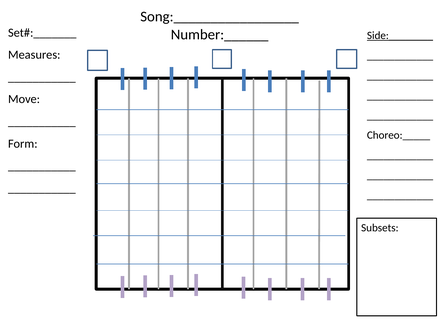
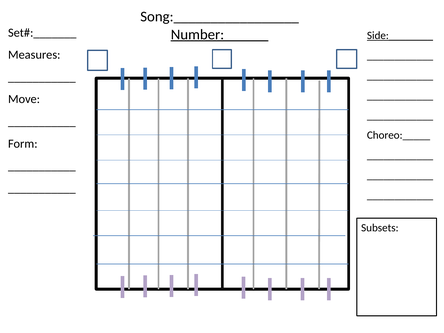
Number:______ underline: none -> present (220, 34)
